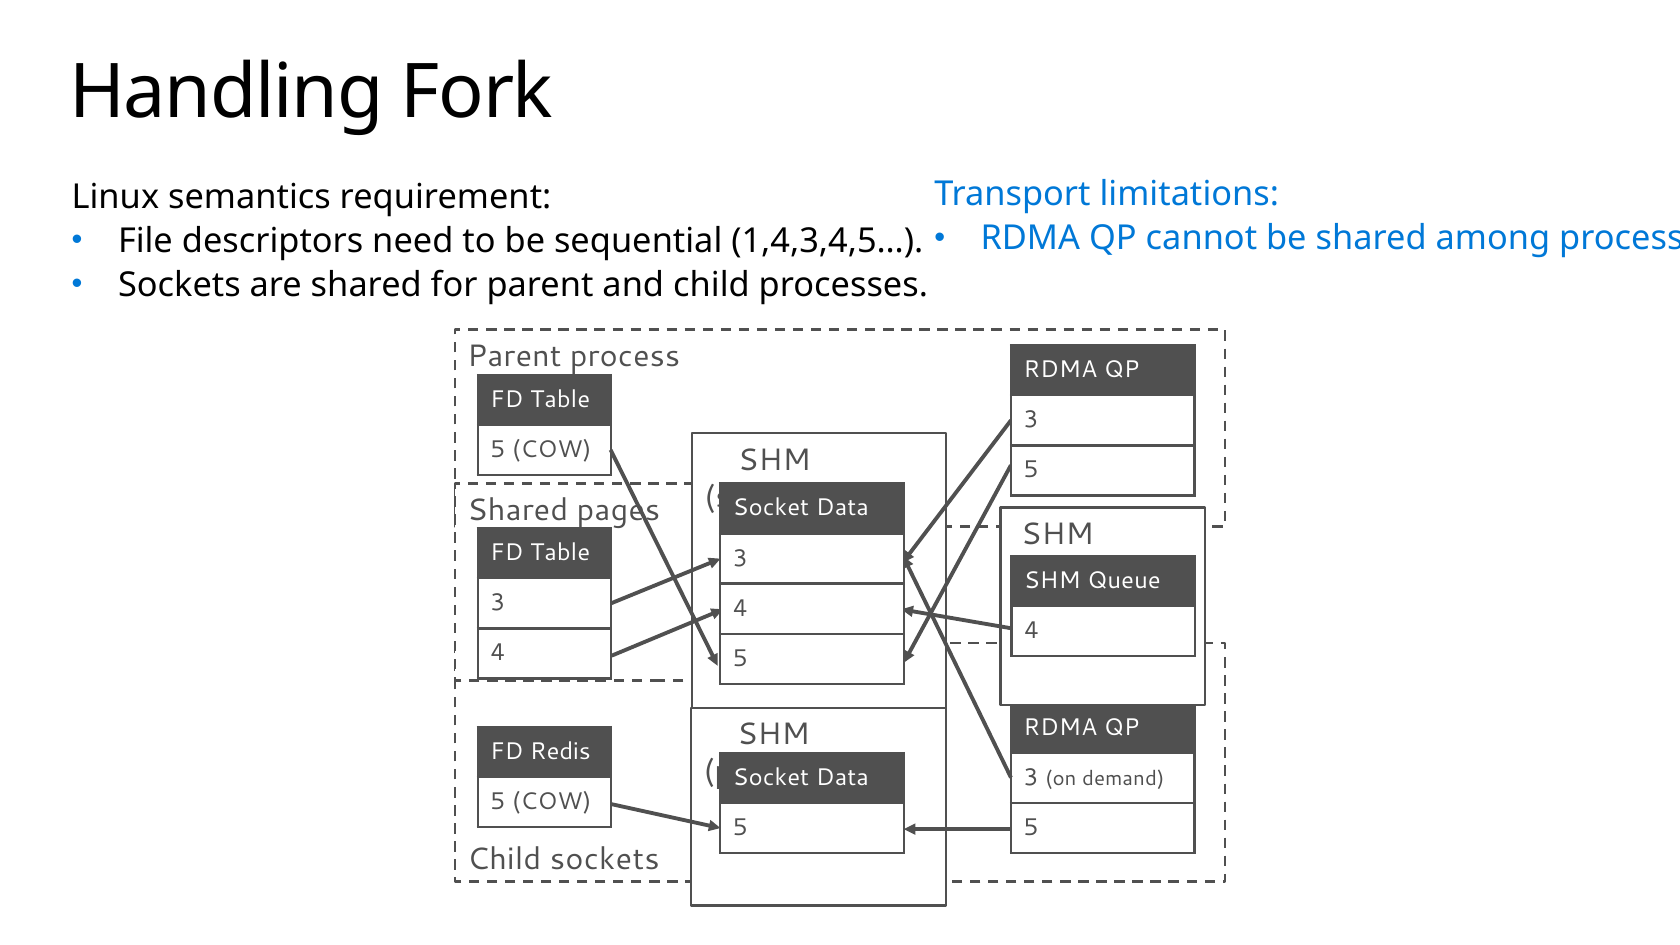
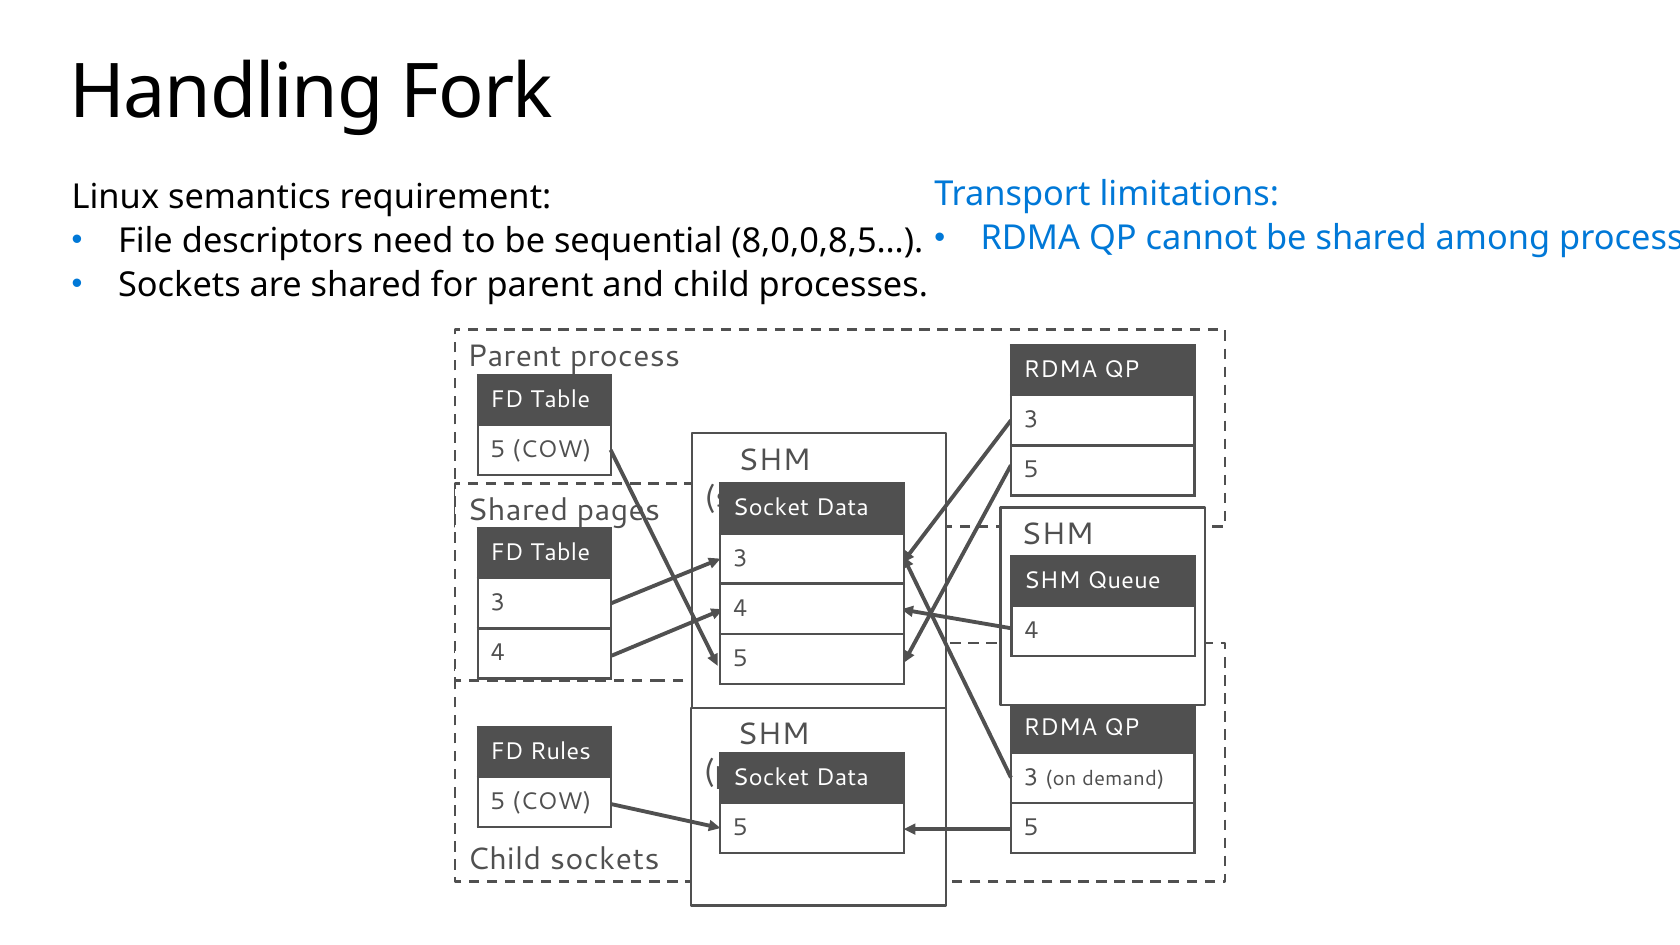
1,4,3,4,5…: 1,4,3,4,5… -> 8,0,0,8,5… (827, 241)
Redis: Redis -> Rules (560, 752)
